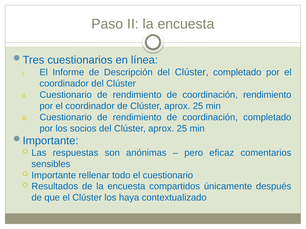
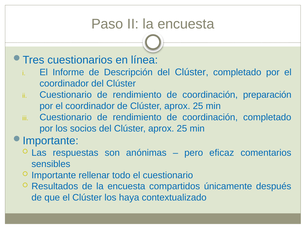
coordinación rendimiento: rendimiento -> preparación (267, 95)
